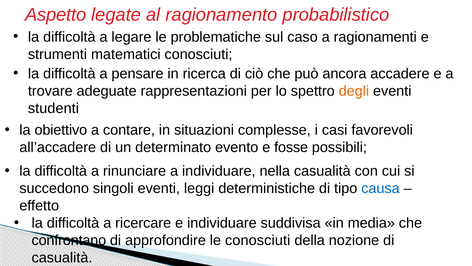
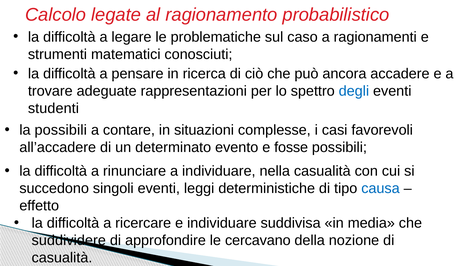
Aspetto: Aspetto -> Calcolo (56, 15)
degli colour: orange -> blue (354, 91)
la obiettivo: obiettivo -> possibili (61, 130)
confrontano: confrontano -> suddividere (69, 240)
le conosciuti: conosciuti -> cercavano (258, 240)
